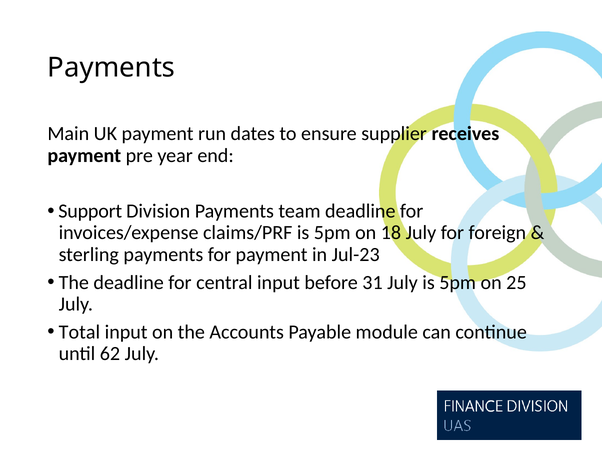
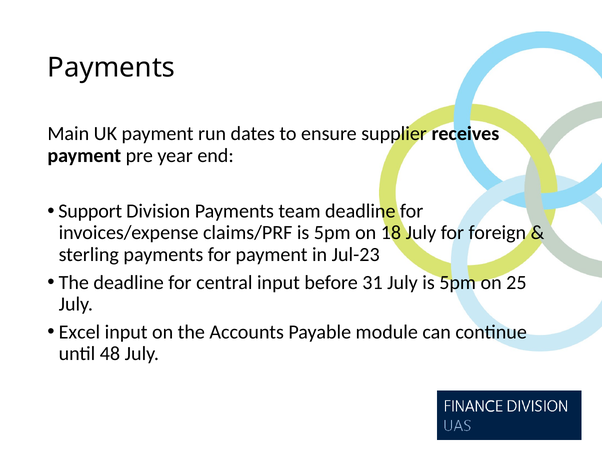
Total: Total -> Excel (79, 332)
62: 62 -> 48 (110, 354)
